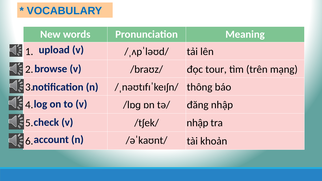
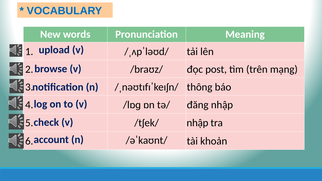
tour: tour -> post (216, 69)
